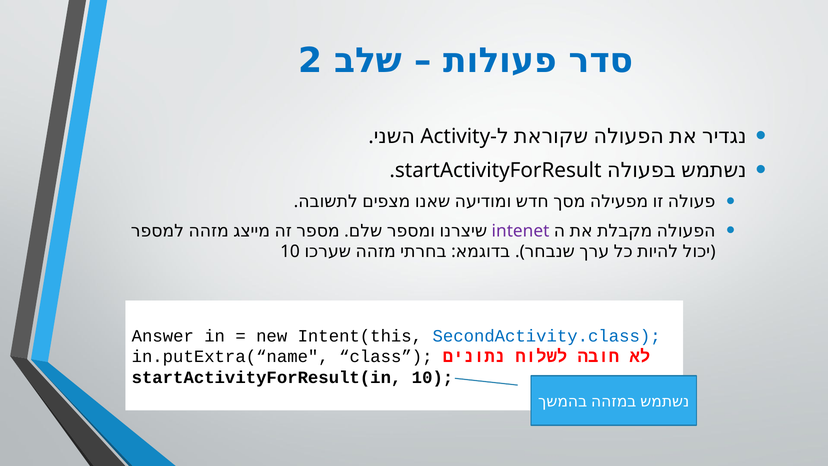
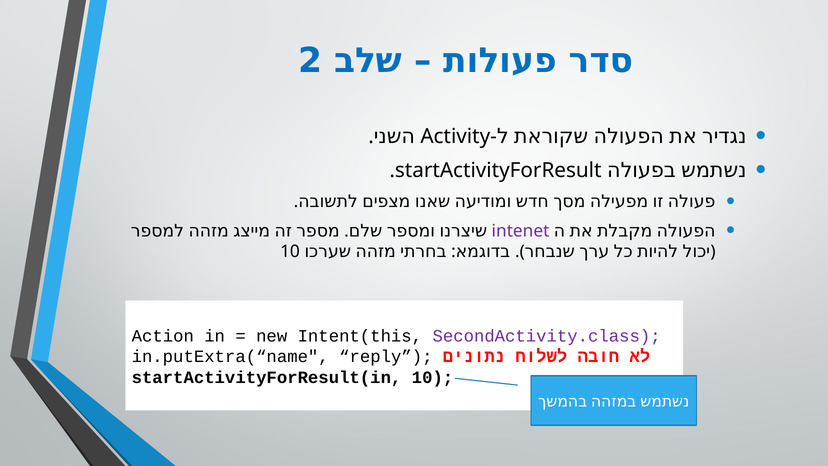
Answer: Answer -> Action (163, 336)
SecondActivity.class colour: blue -> purple (547, 336)
class: class -> reply (386, 357)
